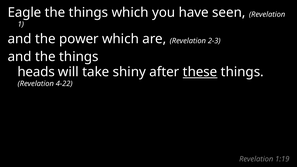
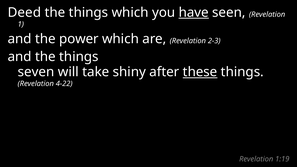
Eagle: Eagle -> Deed (24, 12)
have underline: none -> present (194, 12)
heads: heads -> seven (36, 72)
